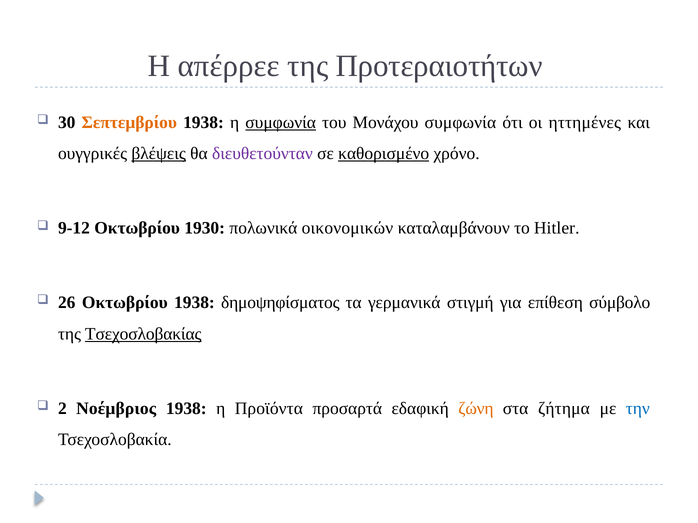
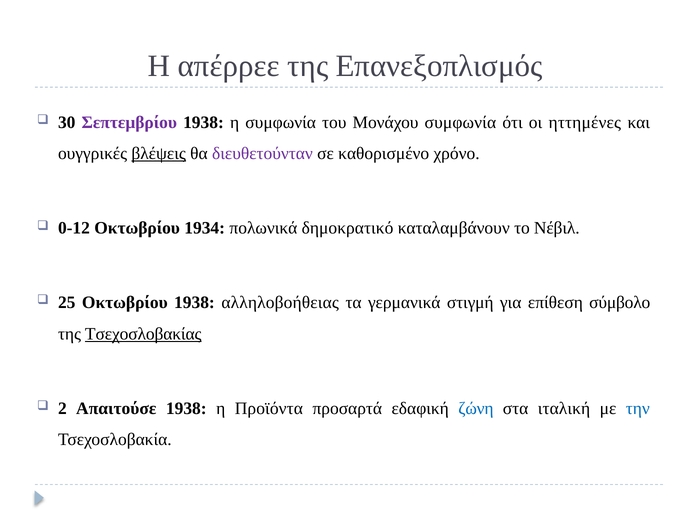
Προτεραιοτήτων: Προτεραιοτήτων -> Επανεξοπλισμός (439, 66)
Σεπτεμβρίου colour: orange -> purple (129, 122)
συμφωνία underline: present -> none (281, 122)
καθορισμένο underline: present -> none (384, 154)
9-12: 9-12 -> 0-12 (74, 228)
1930: 1930 -> 1934 (205, 228)
οικονομικών: οικονομικών -> δημοκρατικό (348, 228)
Hitler: Hitler -> Νέβιλ (557, 228)
26: 26 -> 25 (67, 303)
δημοψηφίσματος: δημοψηφίσματος -> αλληλοβοήθειας (280, 303)
Νοέμβριος: Νοέμβριος -> Απαιτούσε (116, 409)
ζώνη colour: orange -> blue (476, 409)
ζήτημα: ζήτημα -> ιταλική (564, 409)
